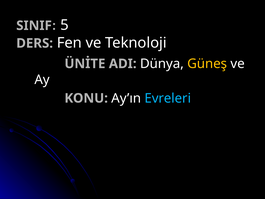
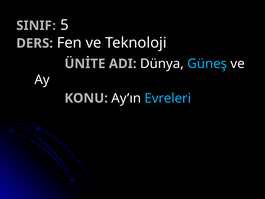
Güneş colour: yellow -> light blue (207, 64)
